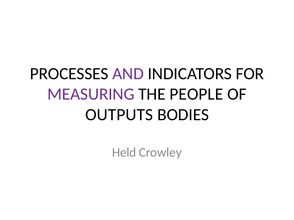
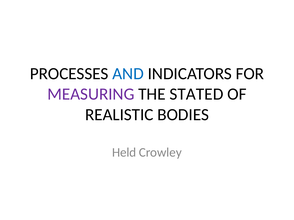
AND colour: purple -> blue (128, 74)
PEOPLE: PEOPLE -> STATED (196, 94)
OUTPUTS: OUTPUTS -> REALISTIC (119, 115)
